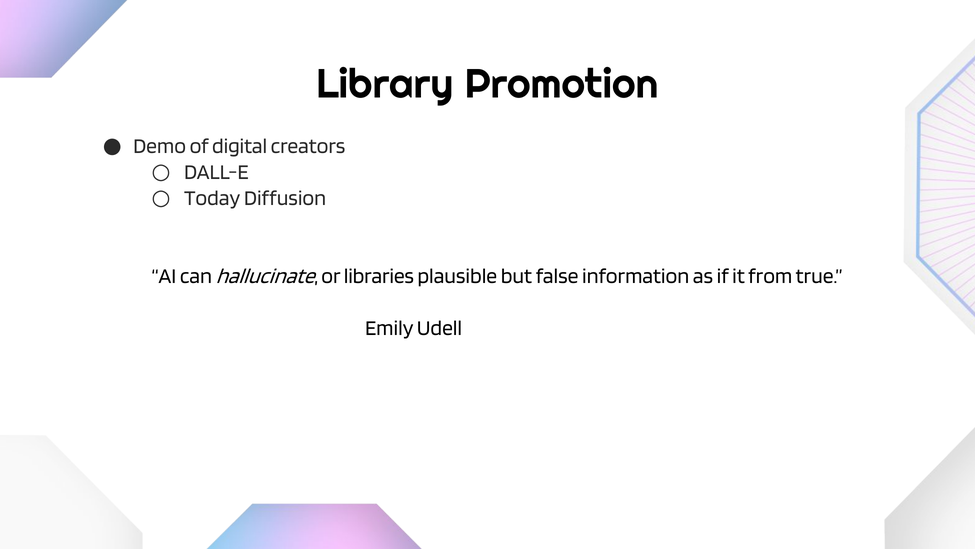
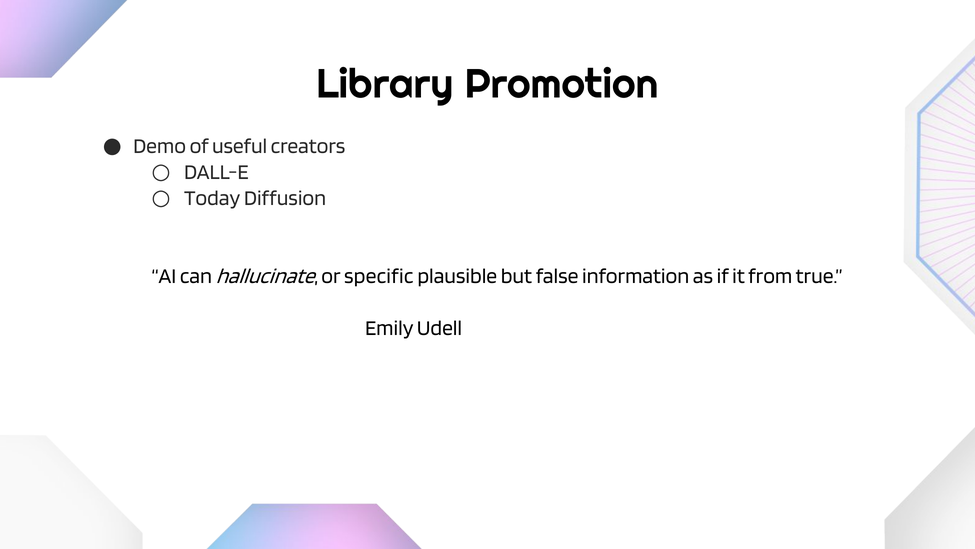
digital: digital -> useful (240, 146)
libraries: libraries -> specific (379, 276)
